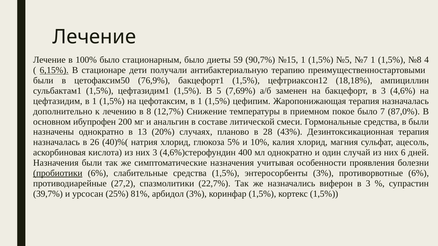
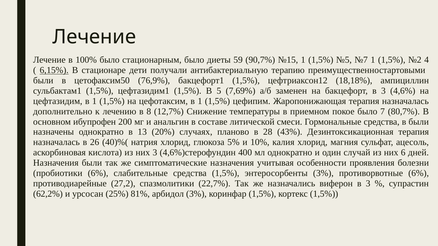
№8: №8 -> №2 (415, 60)
87,0%: 87,0% -> 80,7% (404, 112)
пробиотики underline: present -> none (58, 173)
39,7%: 39,7% -> 62,2% (48, 194)
